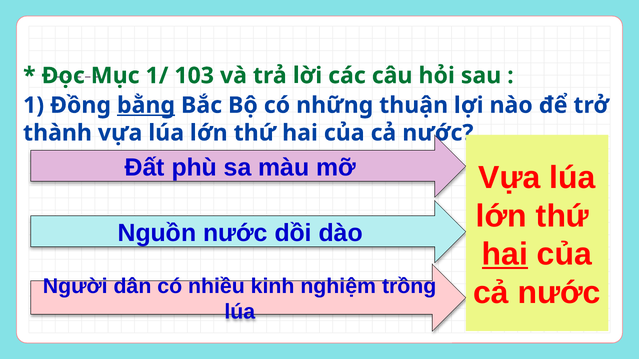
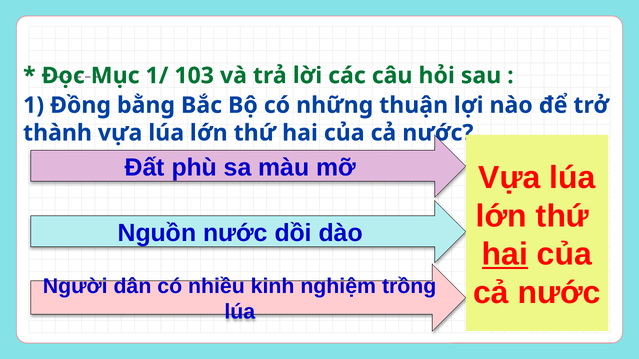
bằng underline: present -> none (146, 105)
